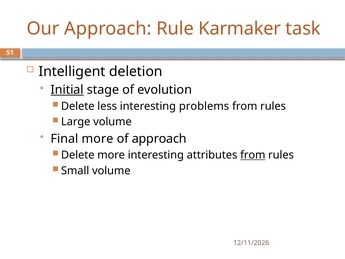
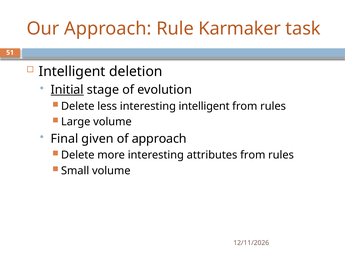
interesting problems: problems -> intelligent (204, 106)
Final more: more -> given (98, 139)
from underline: present -> none (253, 155)
